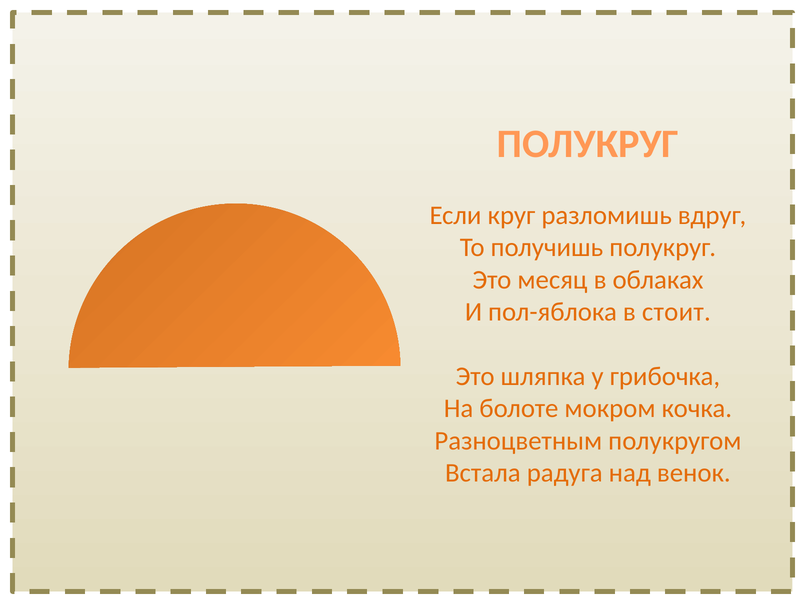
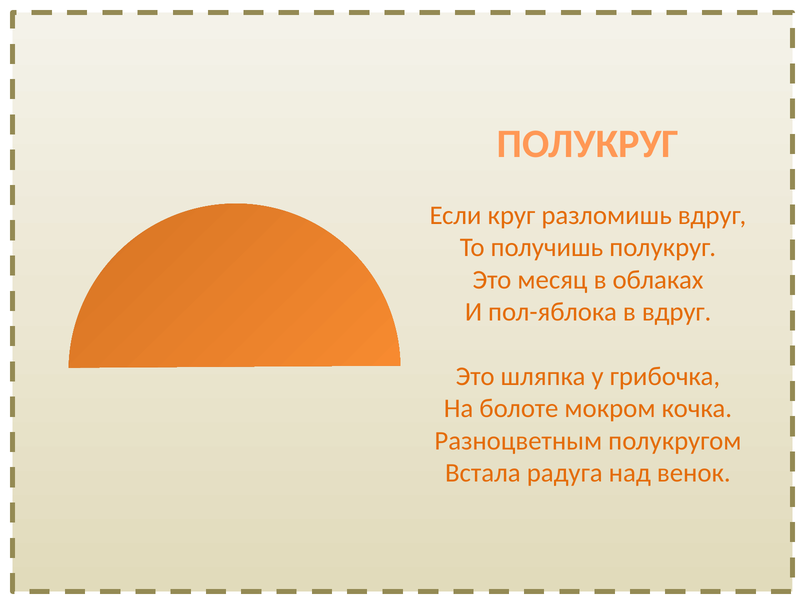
стоит: стоит -> вдруг (677, 312)
